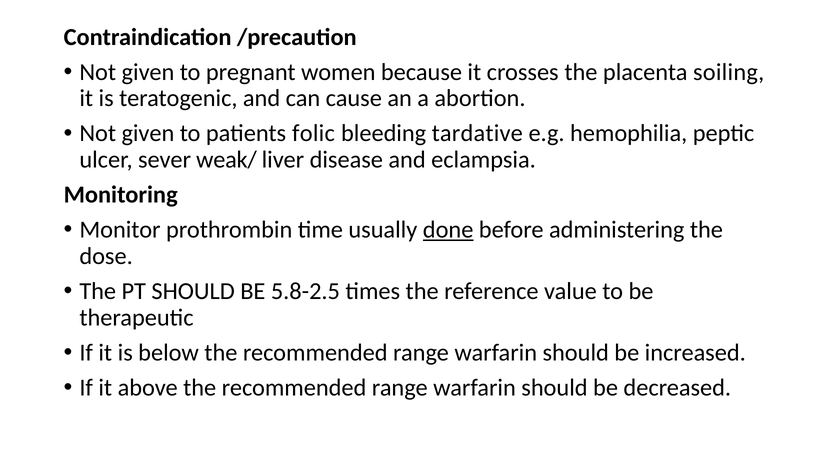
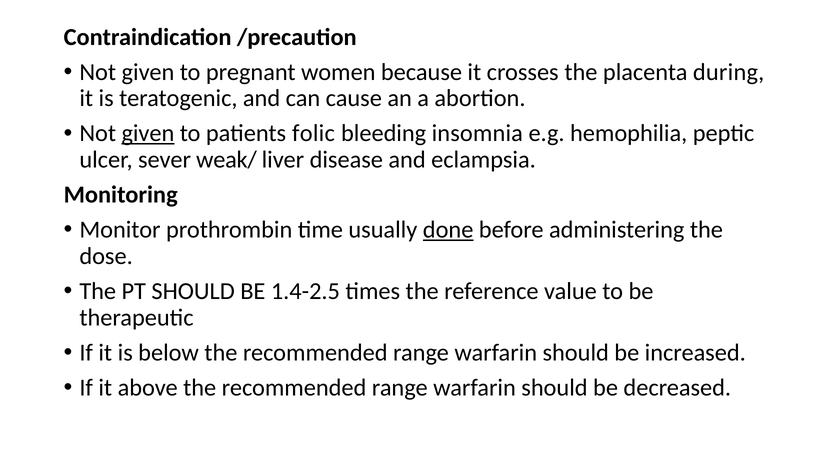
soiling: soiling -> during (729, 72)
given underline: none -> present (148, 134)
tardative: tardative -> insomnia (477, 134)
5.8-2.5: 5.8-2.5 -> 1.4-2.5 (305, 291)
